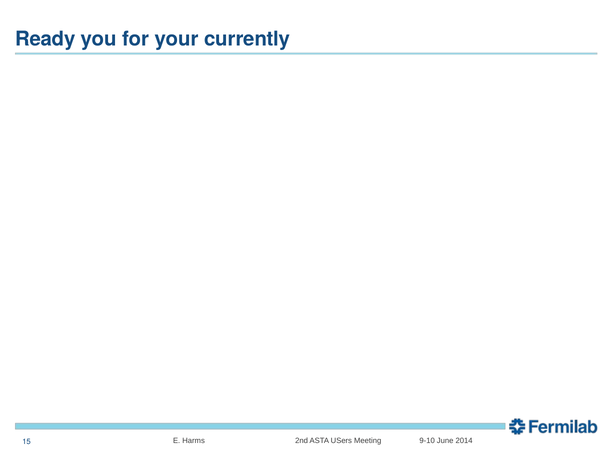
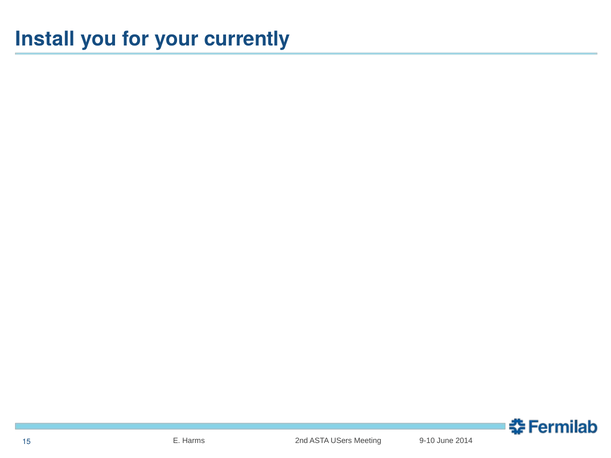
Ready: Ready -> Install (45, 39)
